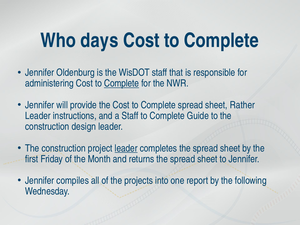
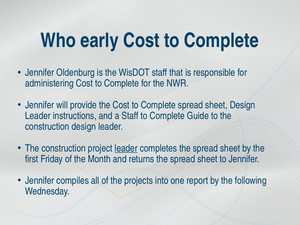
days: days -> early (100, 41)
Complete underline: present -> none (122, 83)
sheet Rather: Rather -> Design (242, 105)
